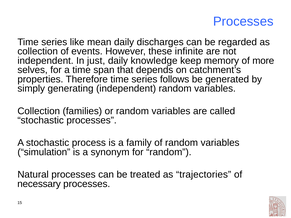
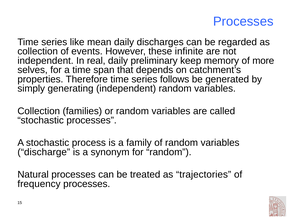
just: just -> real (96, 61)
knowledge: knowledge -> preliminary (154, 61)
simulation: simulation -> discharge (44, 152)
necessary: necessary -> frequency (39, 184)
